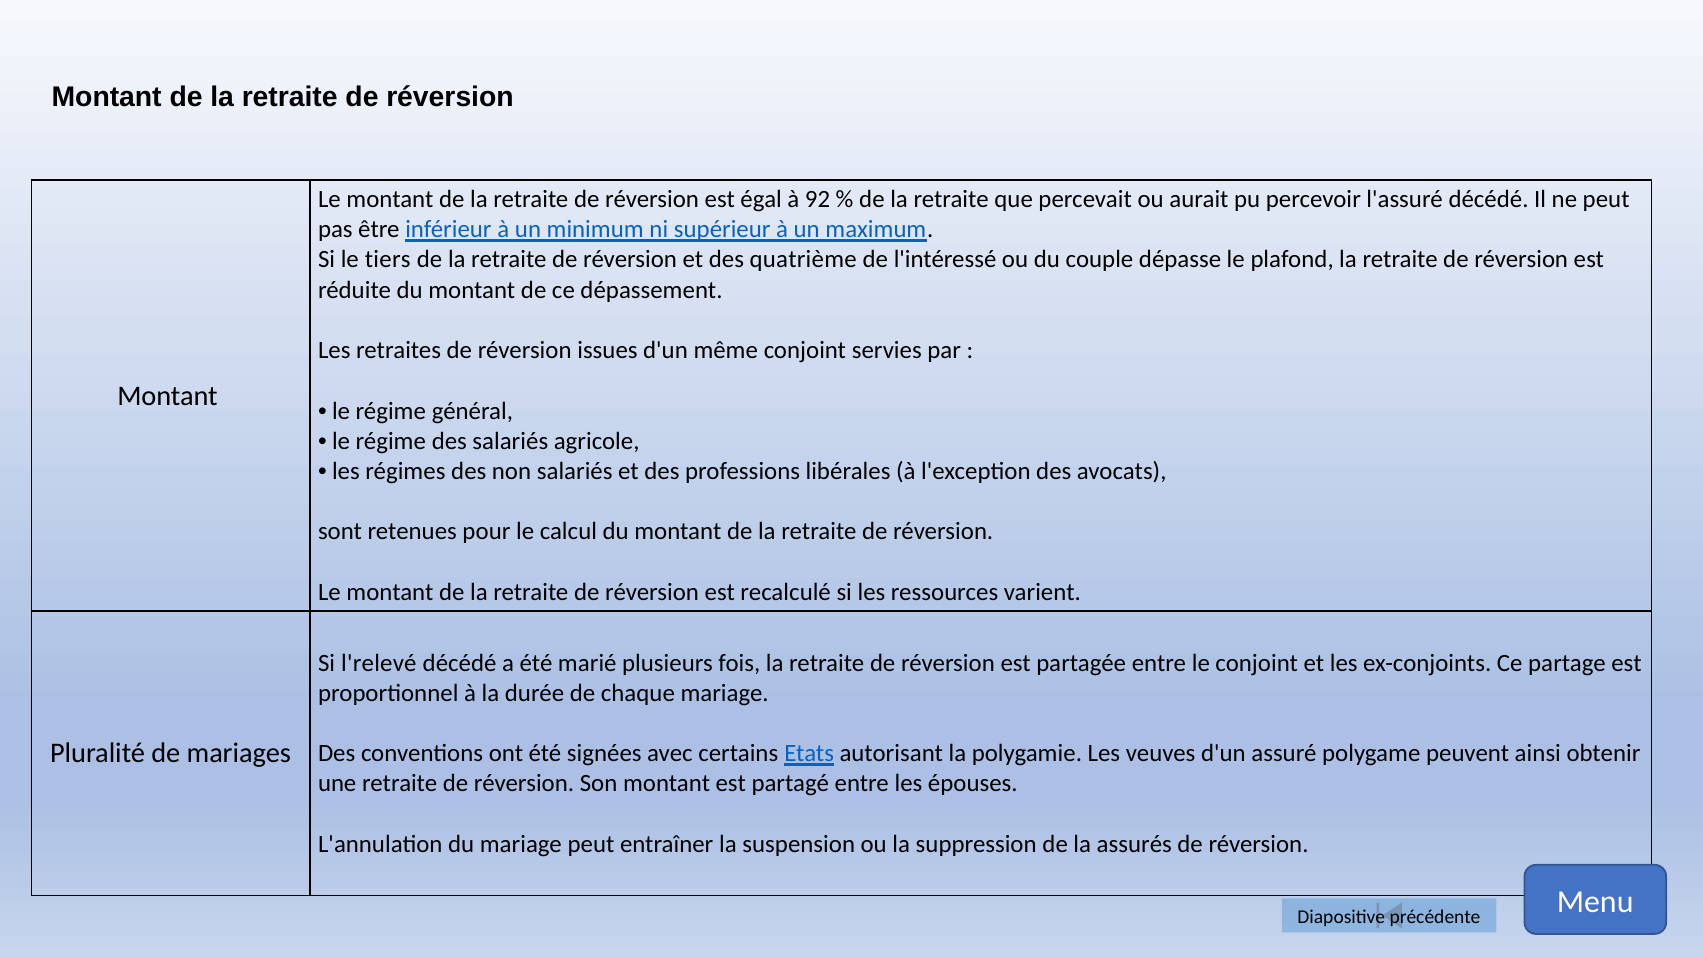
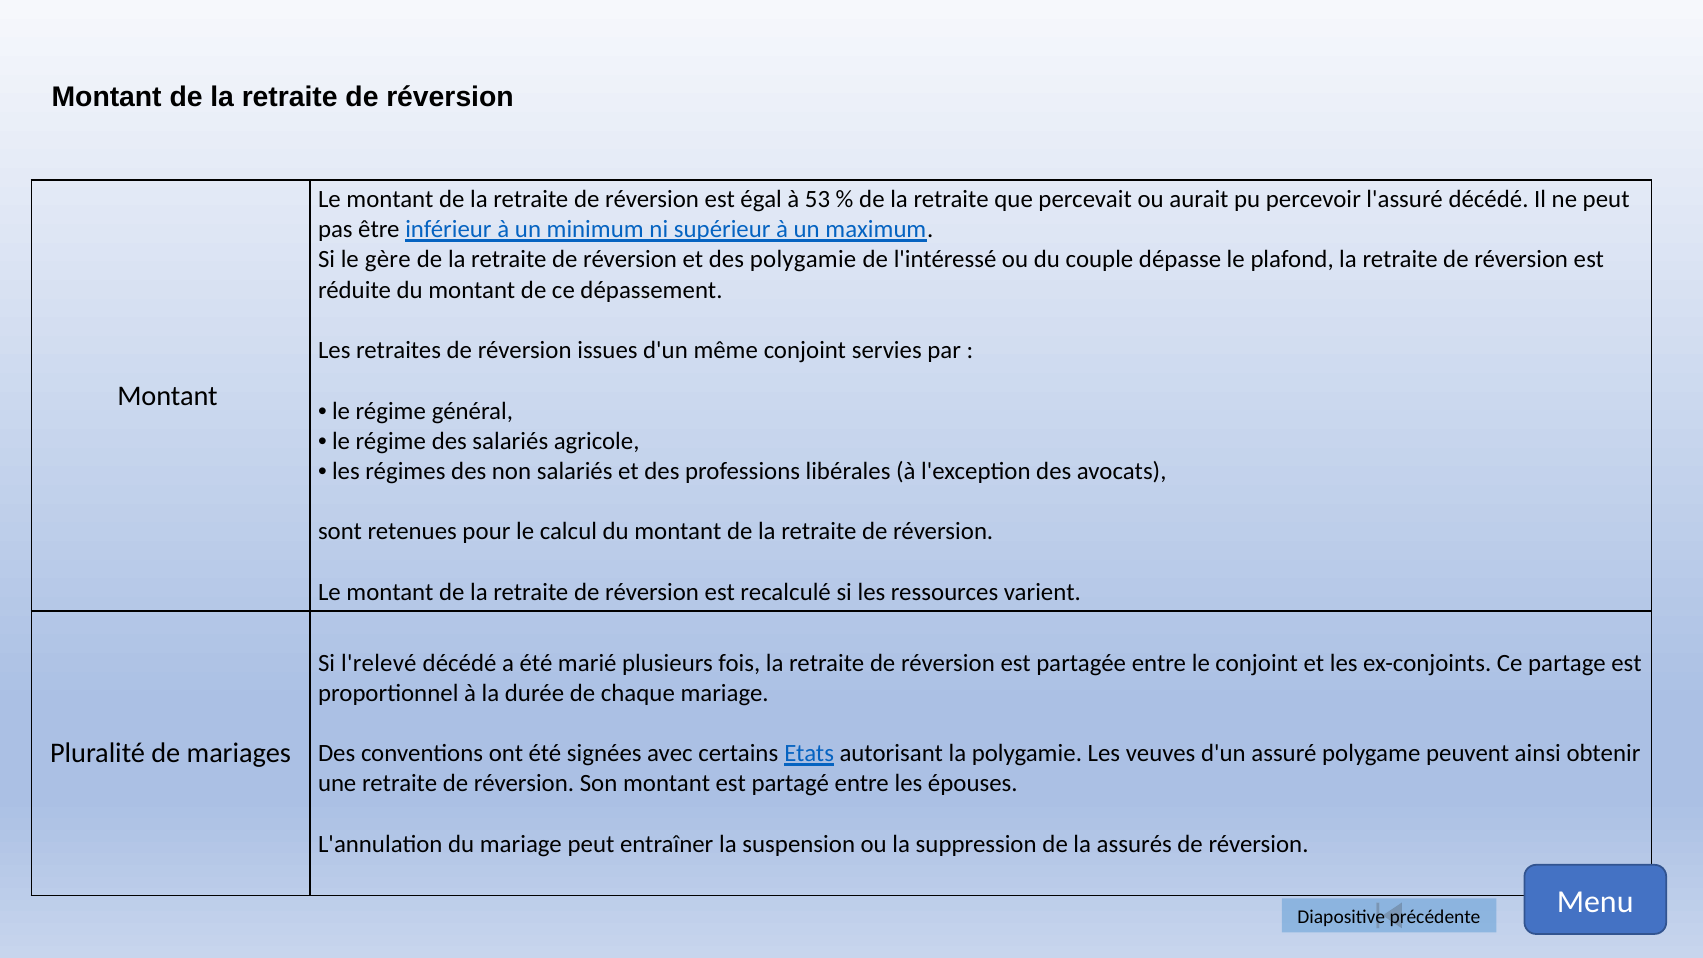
92: 92 -> 53 (817, 199)
tiers: tiers -> gère (388, 260)
des quatrième: quatrième -> polygamie (803, 260)
